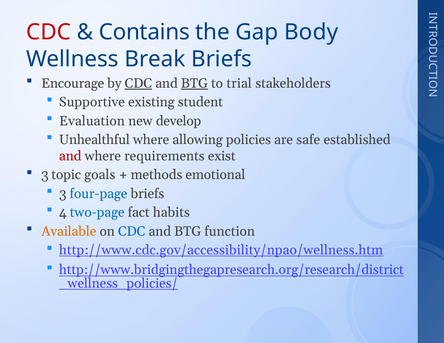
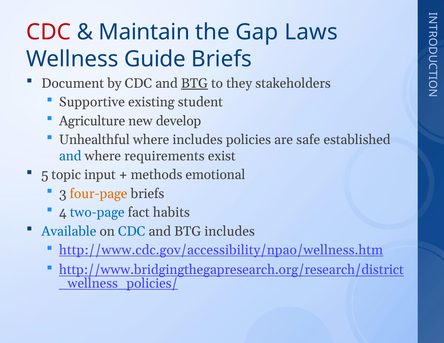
Contains: Contains -> Maintain (144, 32)
Body: Body -> Laws (311, 32)
Break: Break -> Guide (155, 59)
Encourage: Encourage -> Document (73, 83)
CDC underline: present -> none (138, 83)
trial: trial -> they (239, 83)
Evaluation: Evaluation -> Agriculture (92, 121)
where allowing: allowing -> includes (198, 140)
and colour: red -> blue (70, 156)
3: 3 -> 5 (45, 175)
goals: goals -> input (100, 175)
four-page colour: blue -> orange (99, 194)
Available colour: orange -> blue (69, 231)
BTG function: function -> includes (230, 231)
